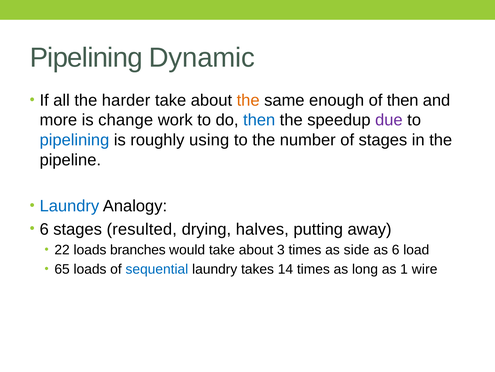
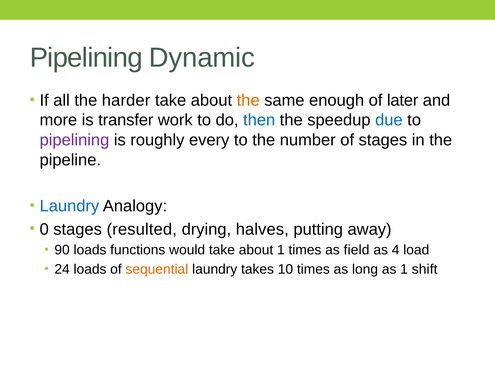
of then: then -> later (403, 100)
change: change -> transfer (126, 120)
due colour: purple -> blue (389, 120)
pipelining colour: blue -> purple (74, 140)
using: using -> every (209, 140)
6: 6 -> 0 (44, 229)
22: 22 -> 90 (62, 250)
branches: branches -> functions (138, 250)
about 3: 3 -> 1 (281, 250)
side: side -> field (357, 250)
as 6: 6 -> 4 (396, 250)
65: 65 -> 24 (62, 269)
sequential colour: blue -> orange (157, 269)
14: 14 -> 10 (285, 269)
wire: wire -> shift (425, 269)
